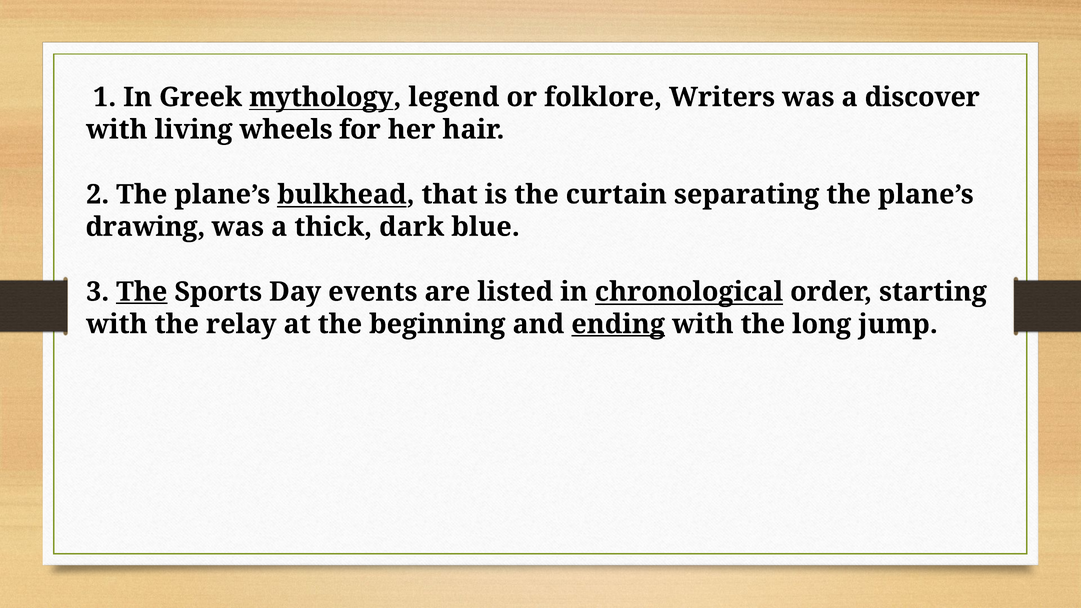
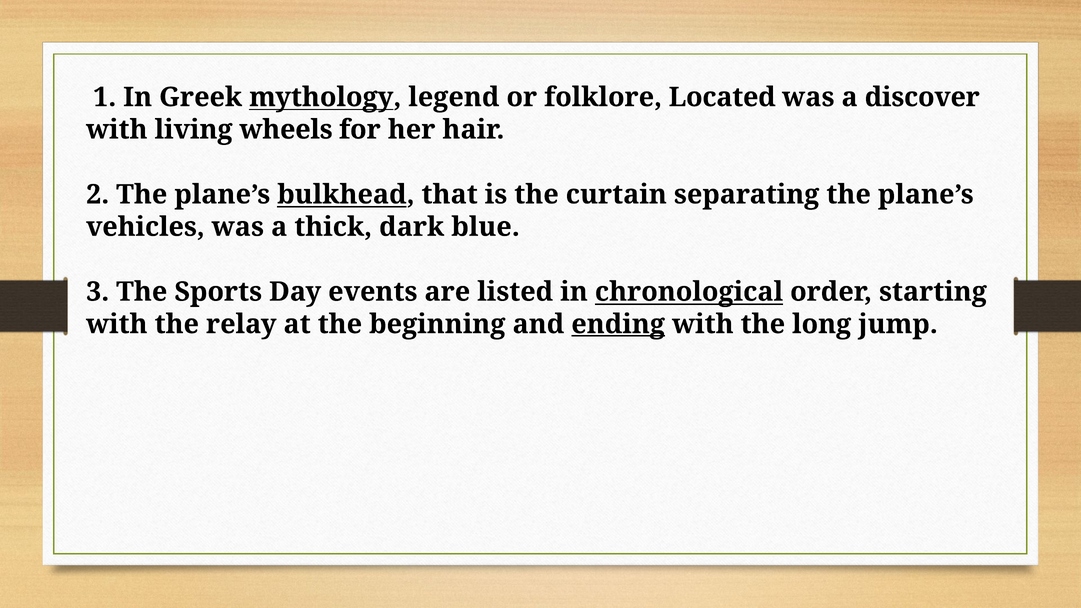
Writers: Writers -> Located (722, 97)
drawing: drawing -> vehicles (145, 227)
The underline: present -> none (142, 292)
